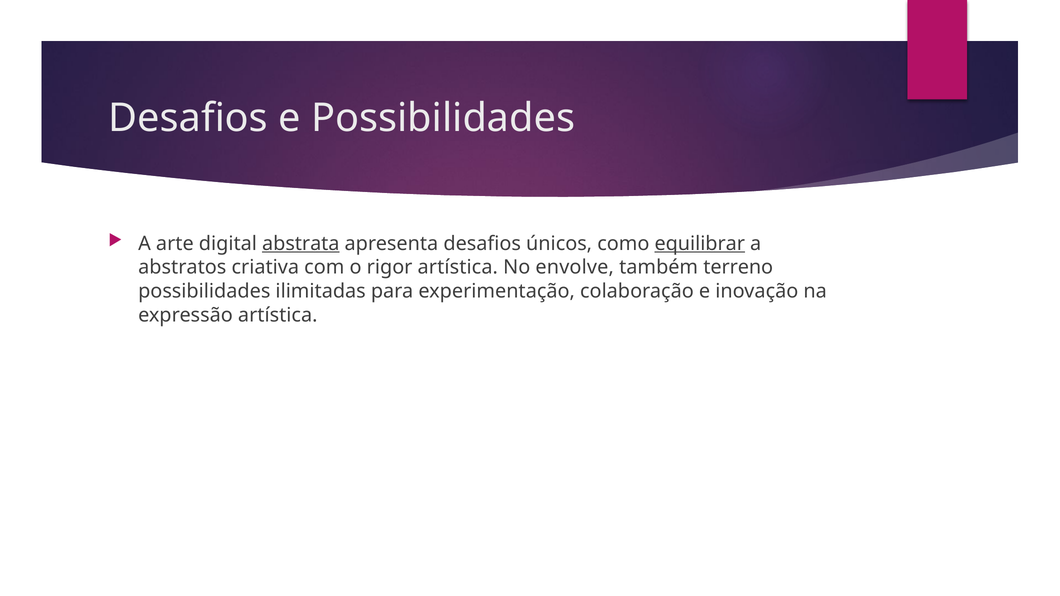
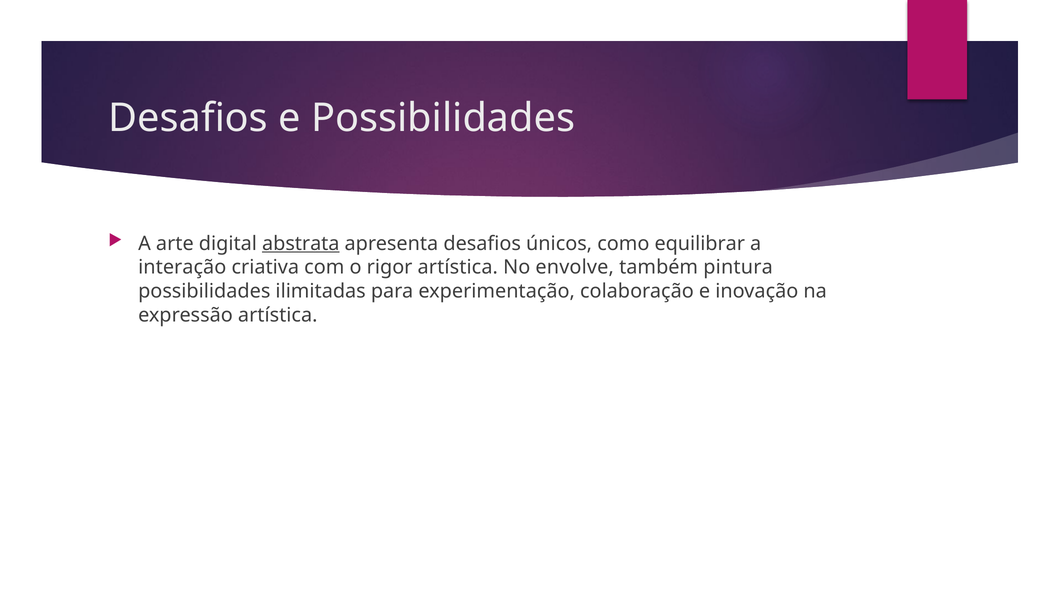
equilibrar underline: present -> none (700, 244)
abstratos: abstratos -> interação (182, 267)
terreno: terreno -> pintura (738, 267)
